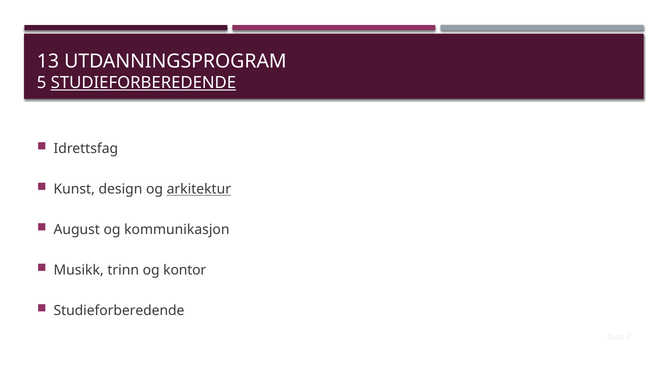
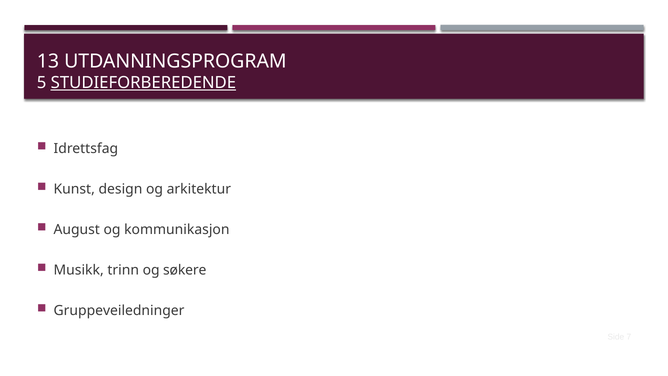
arkitektur underline: present -> none (199, 189)
kontor: kontor -> søkere (185, 270)
Studieforberedende: Studieforberedende -> Gruppeveiledninger (119, 310)
